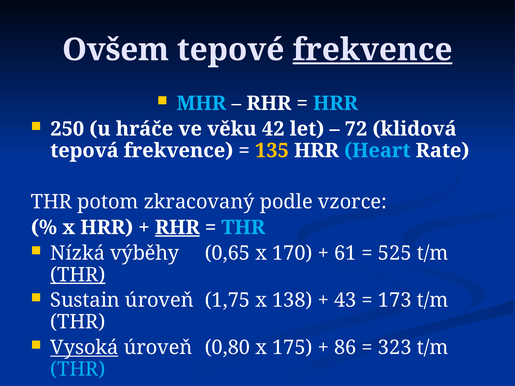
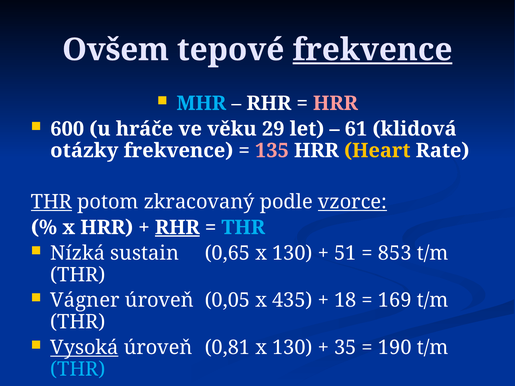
HRR colour: light blue -> pink (335, 103)
250: 250 -> 600 (67, 129)
42: 42 -> 29 (273, 129)
72: 72 -> 61 (356, 129)
tepová: tepová -> otázky (84, 151)
135 colour: yellow -> pink (272, 151)
Heart colour: light blue -> yellow (377, 151)
THR underline: none -> present (52, 202)
vzorce underline: none -> present (352, 202)
výběhy: výběhy -> sustain (145, 253)
0,65 x 170: 170 -> 130 (292, 253)
61: 61 -> 51 (345, 253)
525: 525 -> 853 (395, 253)
THR underline: present -> none (78, 275)
Sustain: Sustain -> Vágner (85, 301)
1,75: 1,75 -> 0,05 (227, 301)
138: 138 -> 435 (292, 301)
43: 43 -> 18 (345, 301)
173: 173 -> 169 (395, 301)
0,80: 0,80 -> 0,81 (227, 348)
175: 175 -> 130 (292, 348)
86: 86 -> 35 (345, 348)
323: 323 -> 190 (395, 348)
